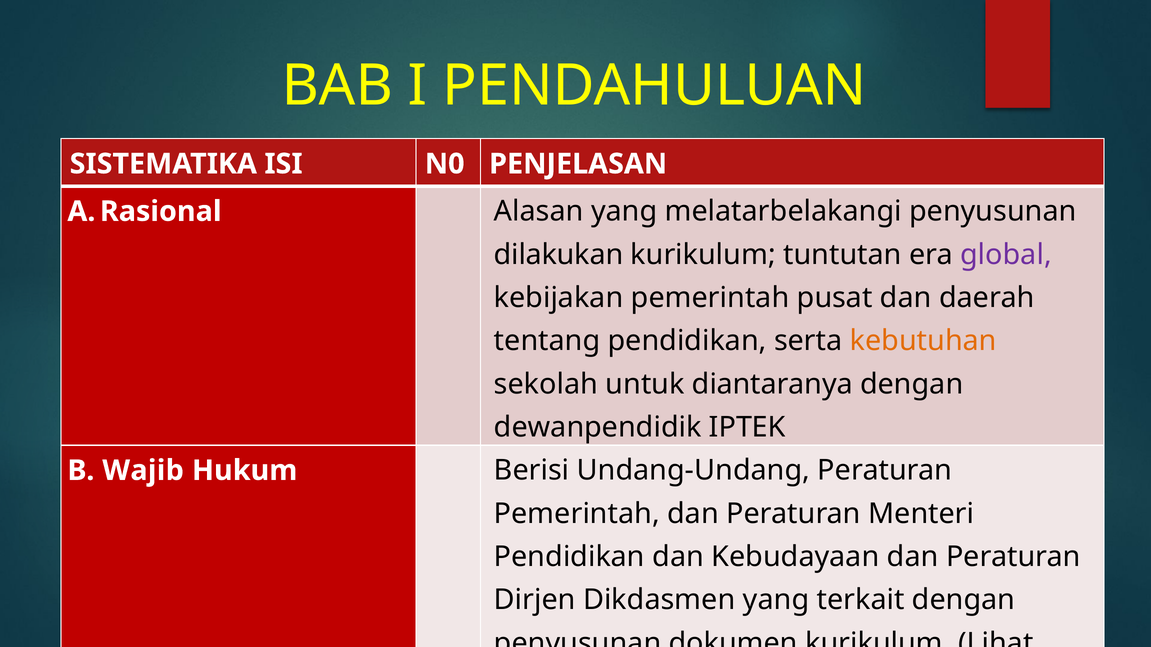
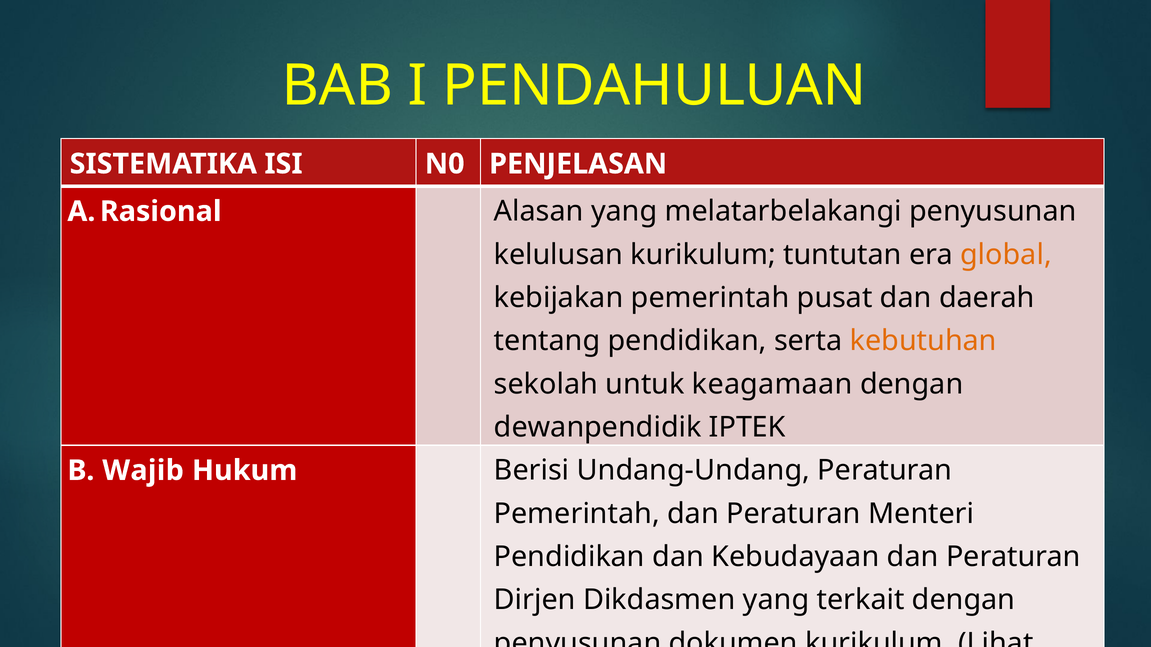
dilakukan: dilakukan -> kelulusan (559, 255)
global colour: purple -> orange (1006, 255)
diantaranya: diantaranya -> keagamaan (772, 384)
